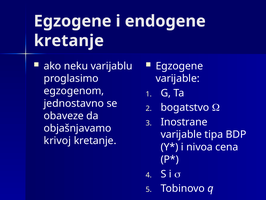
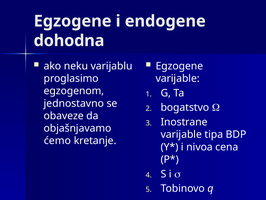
kretanje: kretanje -> dohodna (69, 41)
krivoj: krivoj -> ćemo (57, 140)
